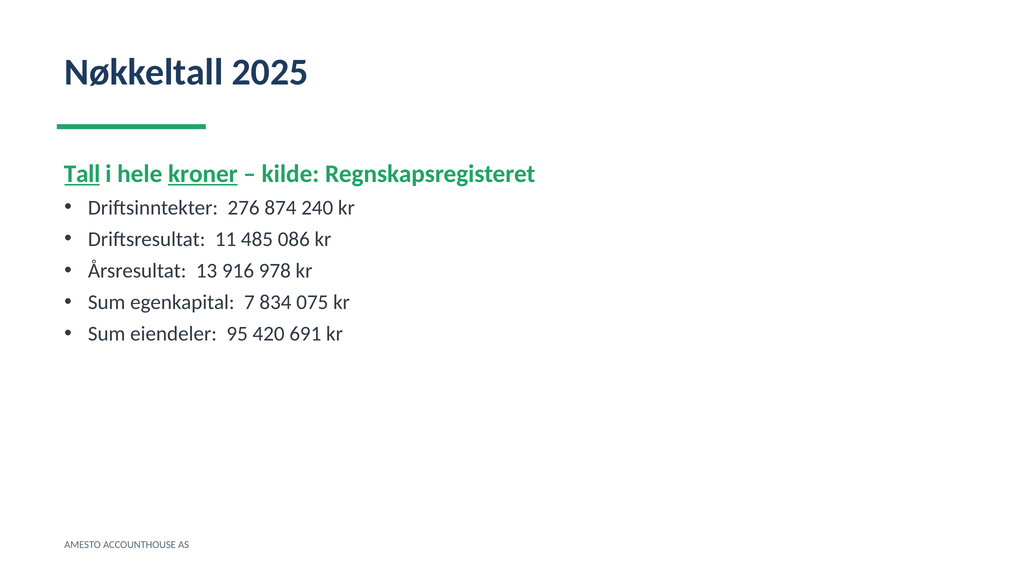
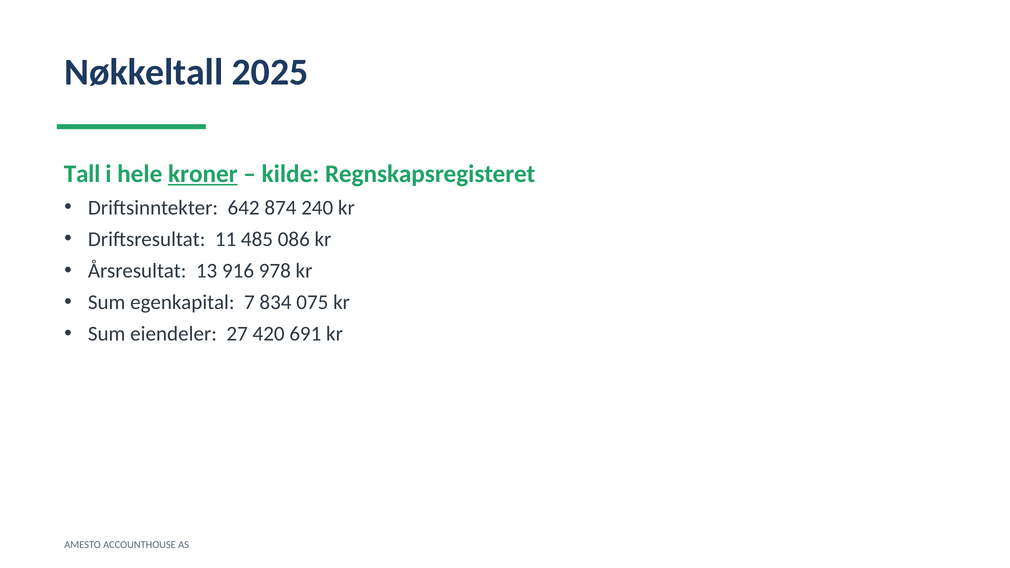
Tall underline: present -> none (82, 174)
276: 276 -> 642 (244, 208)
95: 95 -> 27 (237, 334)
